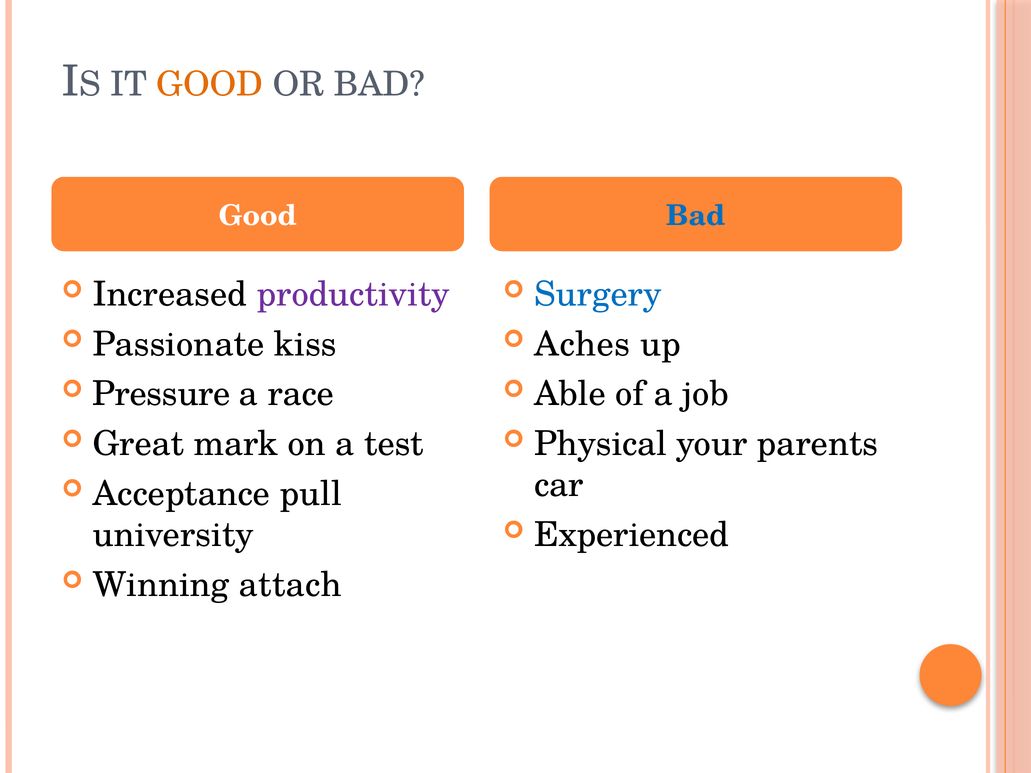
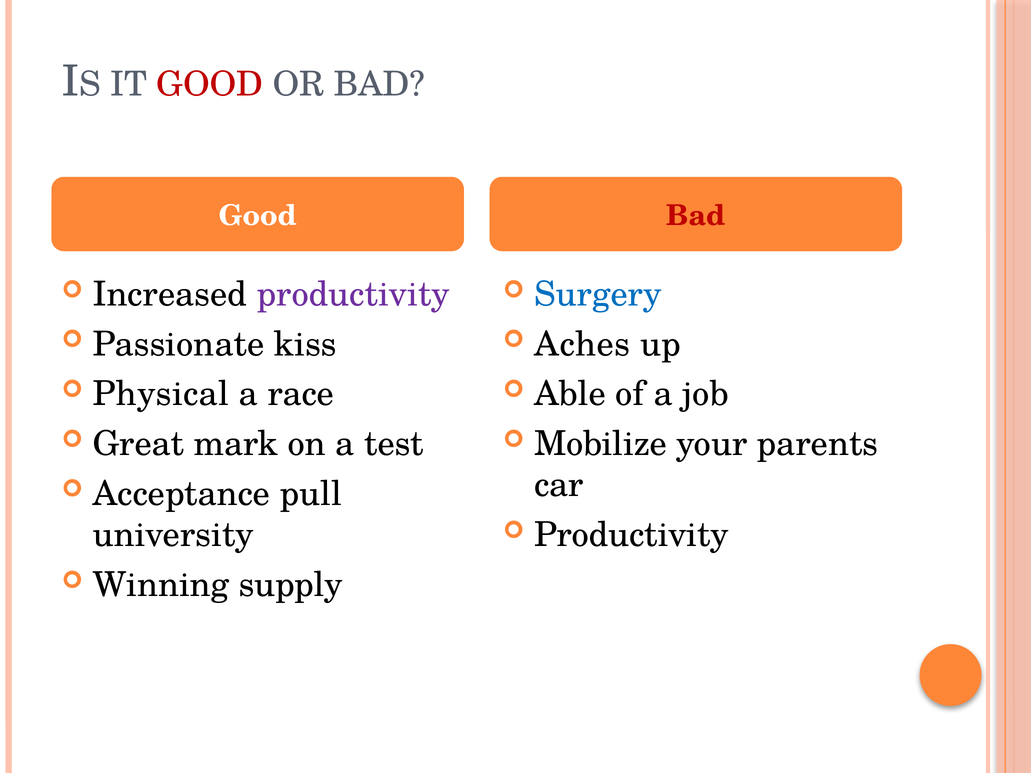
GOOD colour: orange -> red (210, 85)
Bad colour: blue -> red (696, 216)
Pressure: Pressure -> Physical (161, 394)
Physical: Physical -> Mobilize (601, 444)
Experienced: Experienced -> Productivity (631, 535)
attach: attach -> supply (291, 585)
